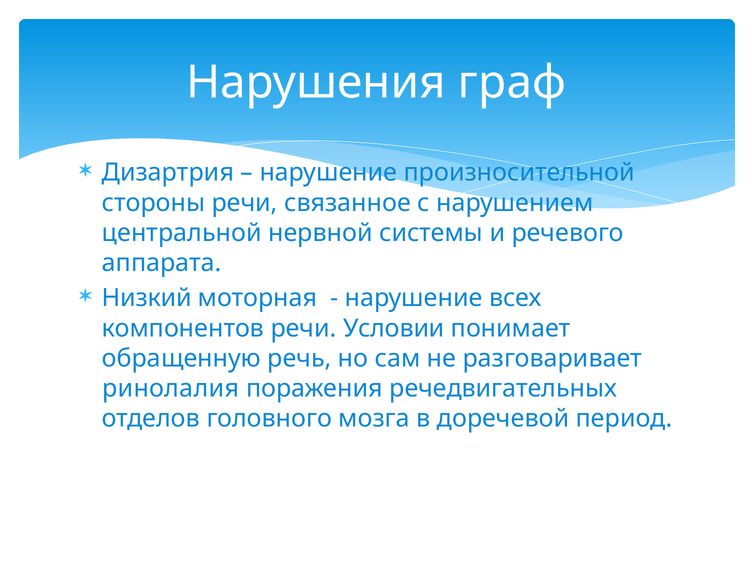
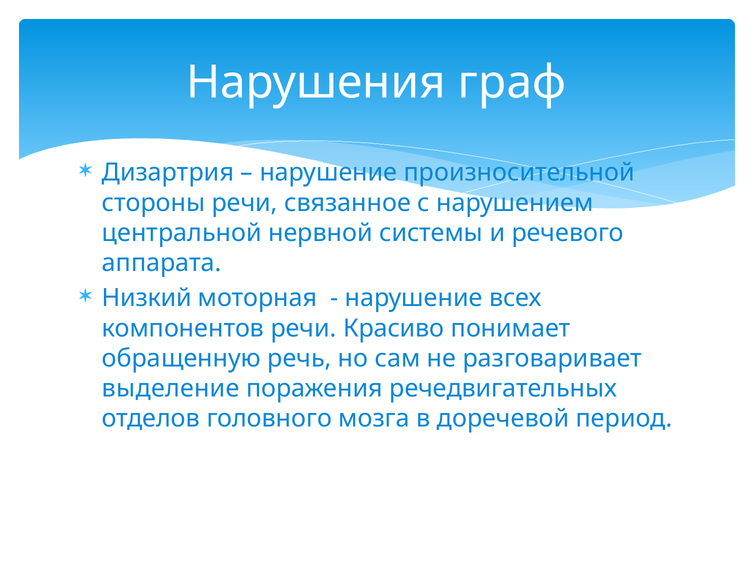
Условии: Условии -> Красиво (394, 328)
ринолалия: ринолалия -> выделение (171, 388)
